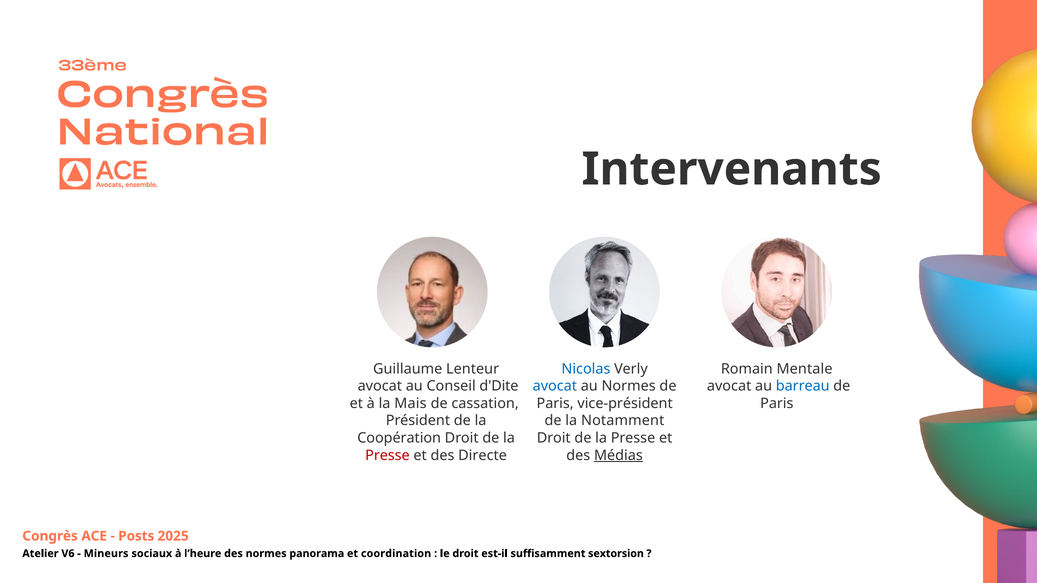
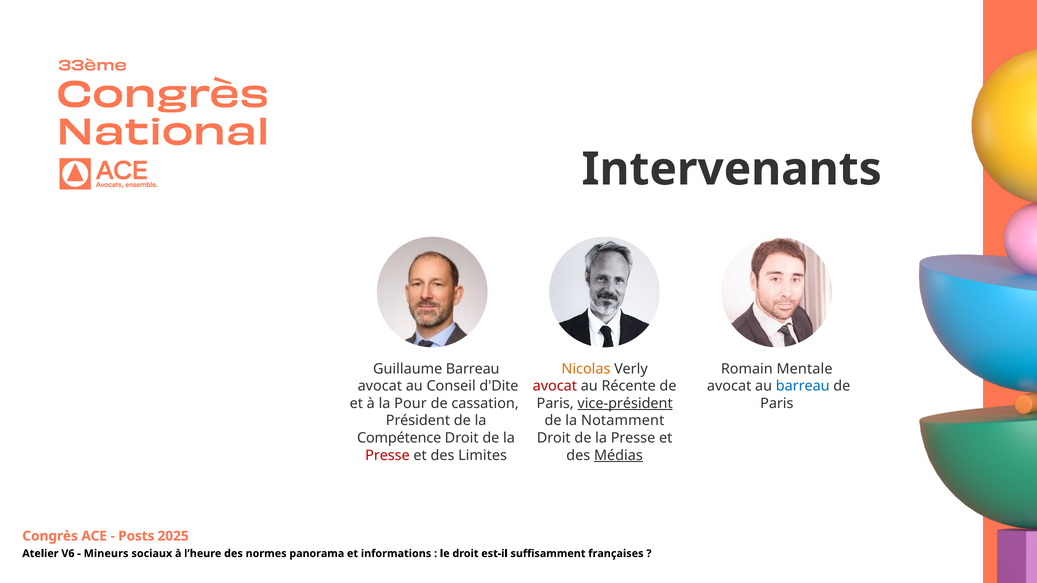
Guillaume Lenteur: Lenteur -> Barreau (473, 369)
Nicolas colour: blue -> orange (586, 369)
avocat colour: blue -> red (555, 386)
au Normes: Normes -> Récente (629, 386)
Mais: Mais -> Pour (410, 404)
vice-président underline: none -> present (625, 404)
Coopération: Coopération -> Compétence (399, 438)
Directe: Directe -> Limites (483, 456)
coordination: coordination -> informations (396, 554)
sextorsion: sextorsion -> françaises (616, 554)
